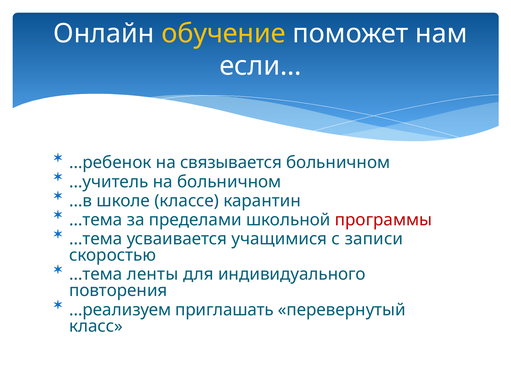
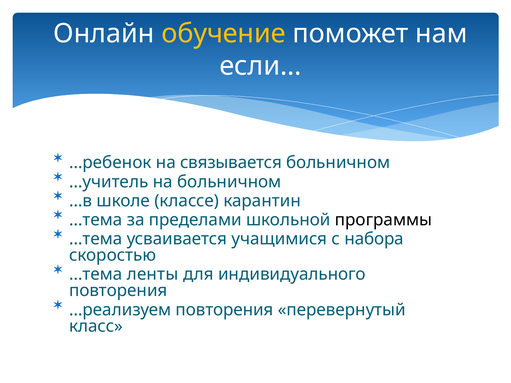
программы colour: red -> black (384, 220)
записи: записи -> набора (374, 239)
…реализуем приглашать: приглашать -> повторения (225, 310)
